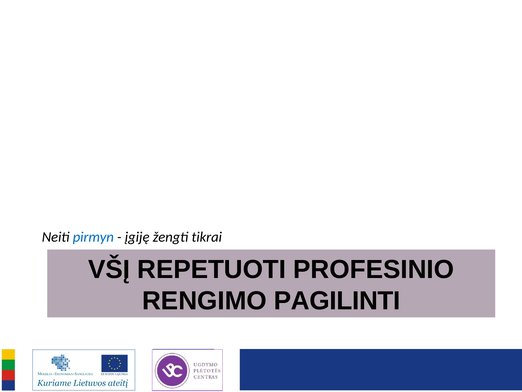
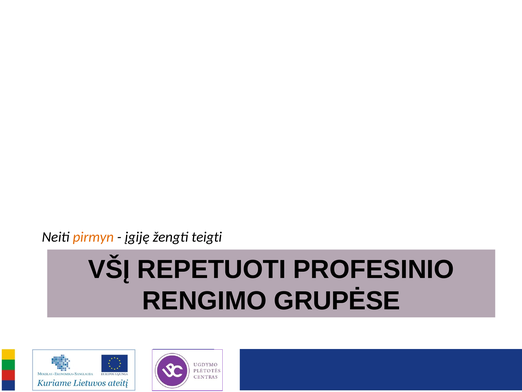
pirmyn colour: blue -> orange (93, 237)
tikrai: tikrai -> teigti (207, 237)
PAGILINTI: PAGILINTI -> GRUPĖSE (337, 301)
